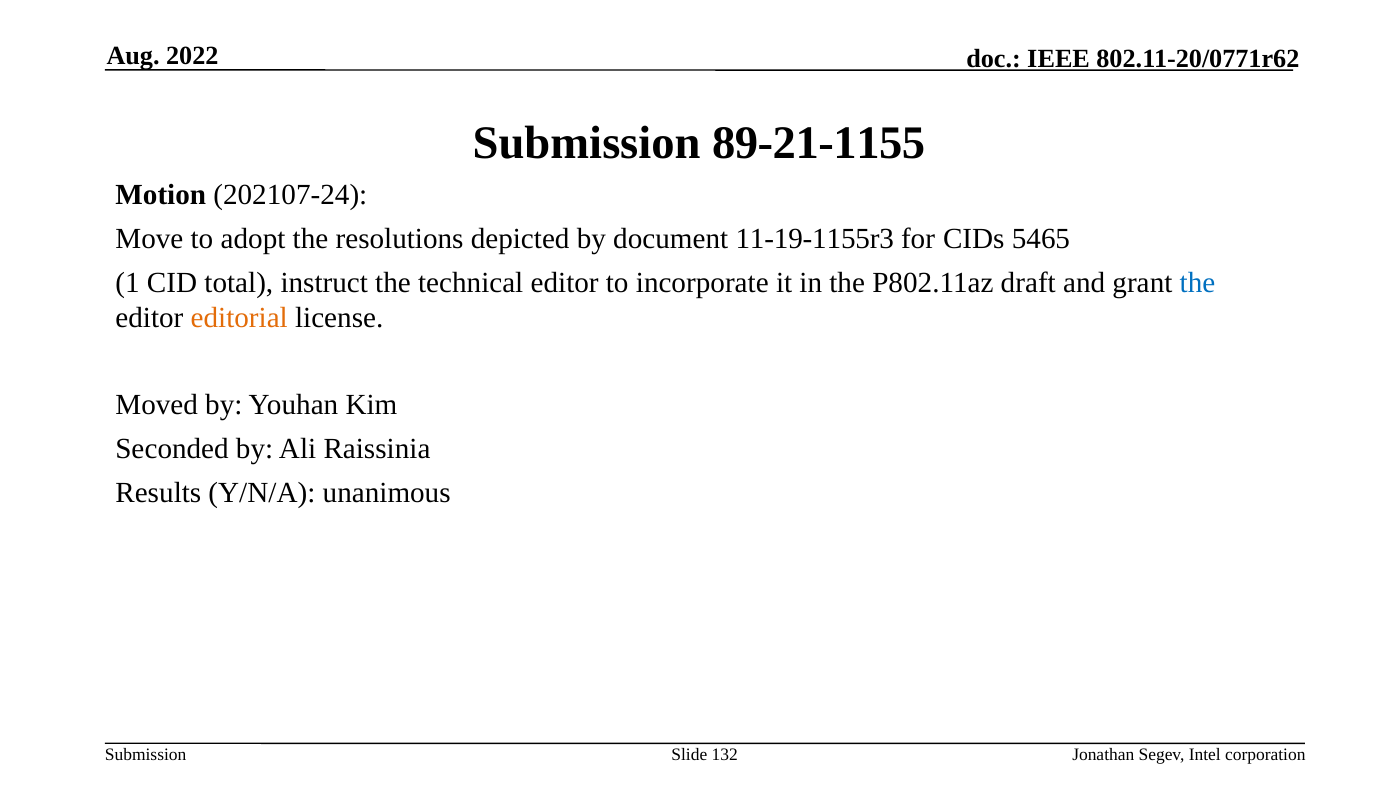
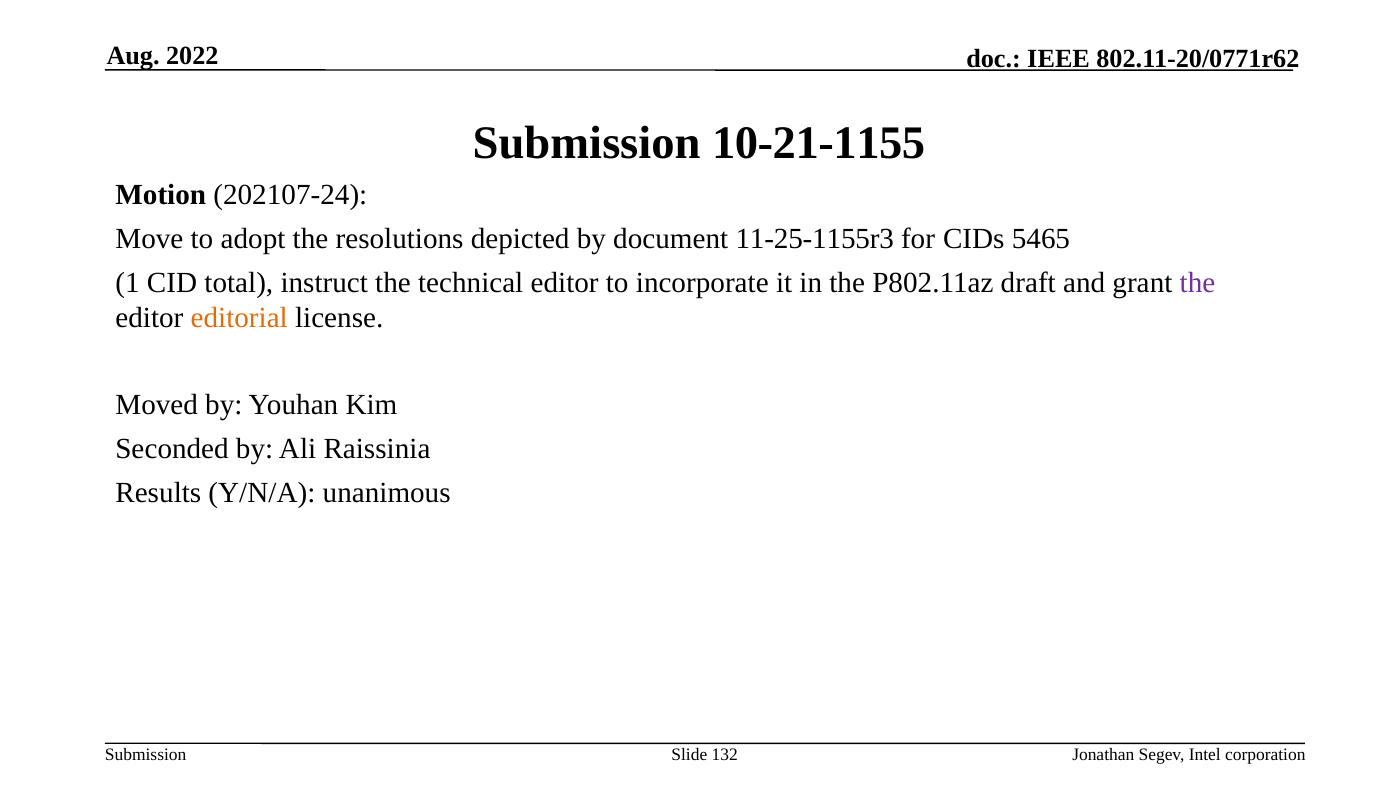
89-21-1155: 89-21-1155 -> 10-21-1155 (819, 143)
11-19-1155r3: 11-19-1155r3 -> 11-25-1155r3 (815, 239)
the colour: blue -> purple (1197, 282)
